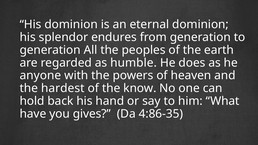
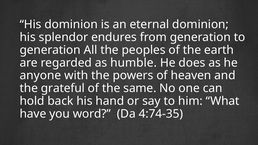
hardest: hardest -> grateful (63, 88)
know: know -> same (140, 88)
gives: gives -> word (92, 114)
4:86-35: 4:86-35 -> 4:74-35 (161, 114)
